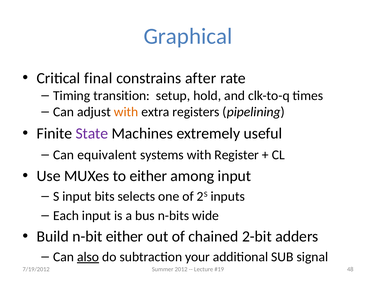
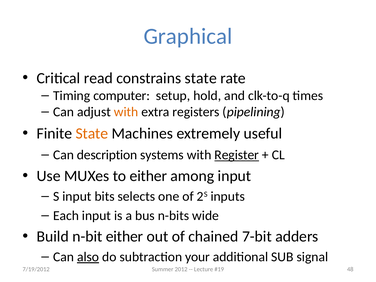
final: final -> read (98, 78)
constrains after: after -> state (201, 78)
transition: transition -> computer (122, 96)
State colour: purple -> orange (92, 134)
equivalent: equivalent -> description (107, 155)
Register underline: none -> present (237, 155)
2-bit: 2-bit -> 7-bit (257, 237)
